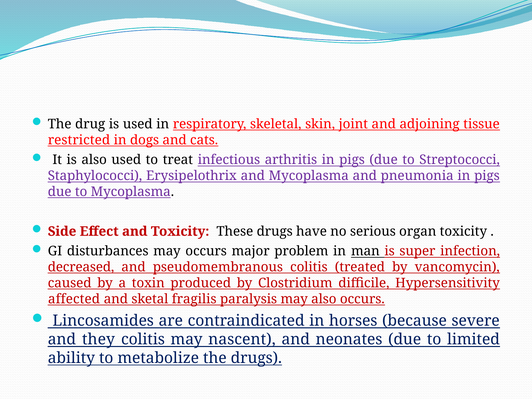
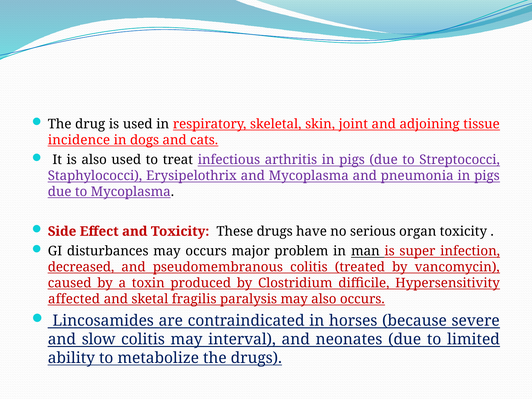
restricted: restricted -> incidence (79, 140)
they: they -> slow (99, 339)
nascent: nascent -> interval (242, 339)
